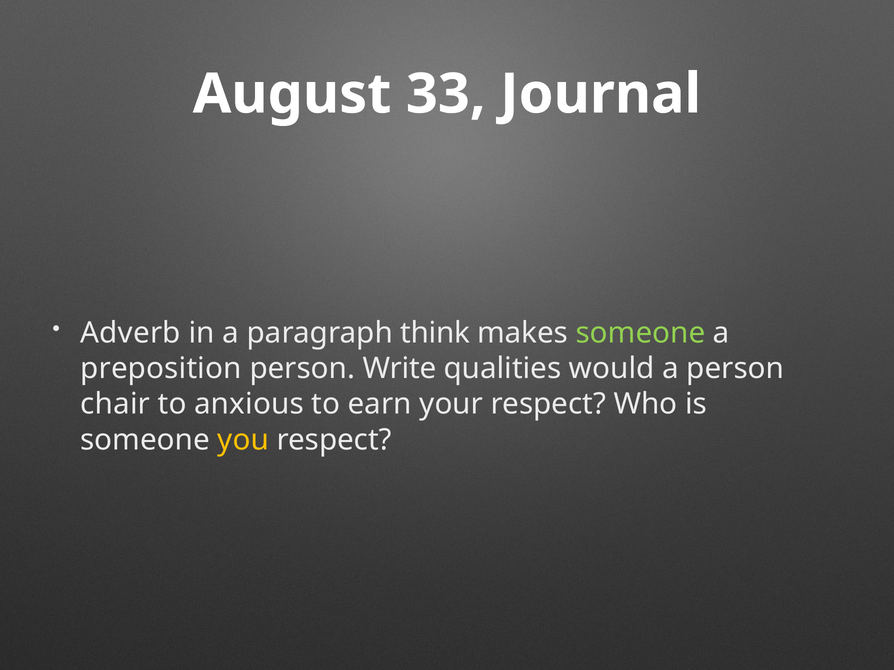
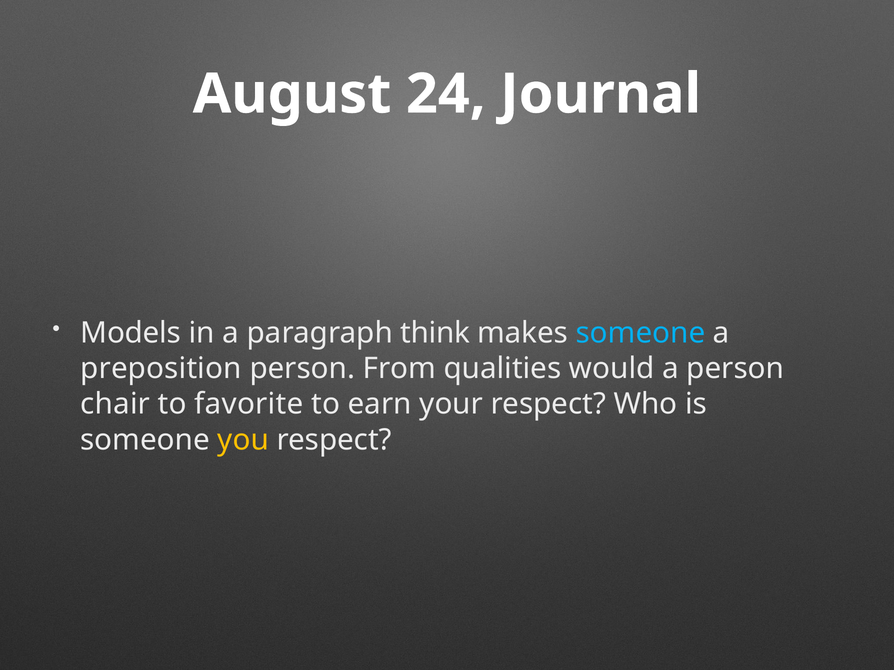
33: 33 -> 24 (446, 94)
Adverb: Adverb -> Models (131, 333)
someone colour: light green -> light blue (641, 333)
Write: Write -> From (399, 369)
anxious: anxious -> favorite (249, 404)
